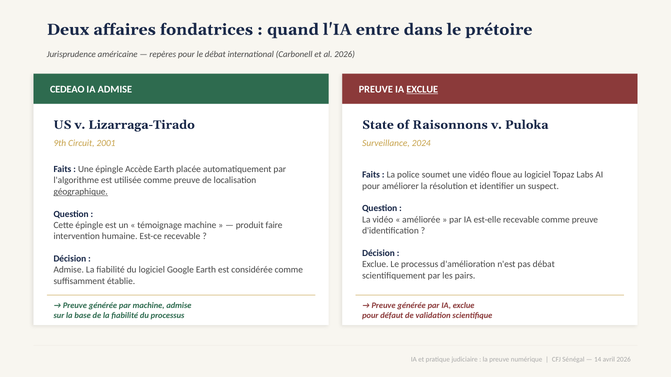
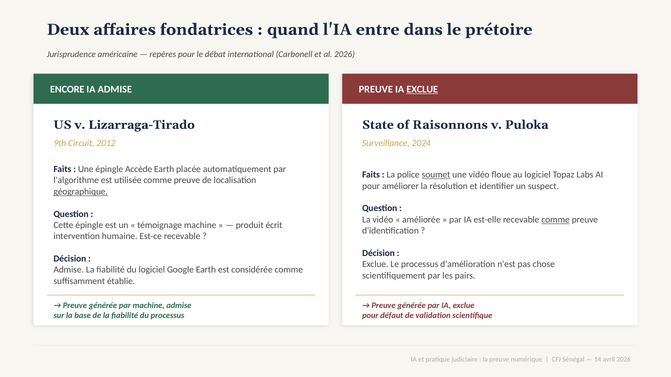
CEDEAO: CEDEAO -> ENCORE (67, 90)
2001: 2001 -> 2012 (106, 143)
soumet underline: none -> present (436, 175)
comme underline: none -> present (556, 220)
faire: faire -> écrit (274, 225)
pas débat: débat -> chose (544, 265)
